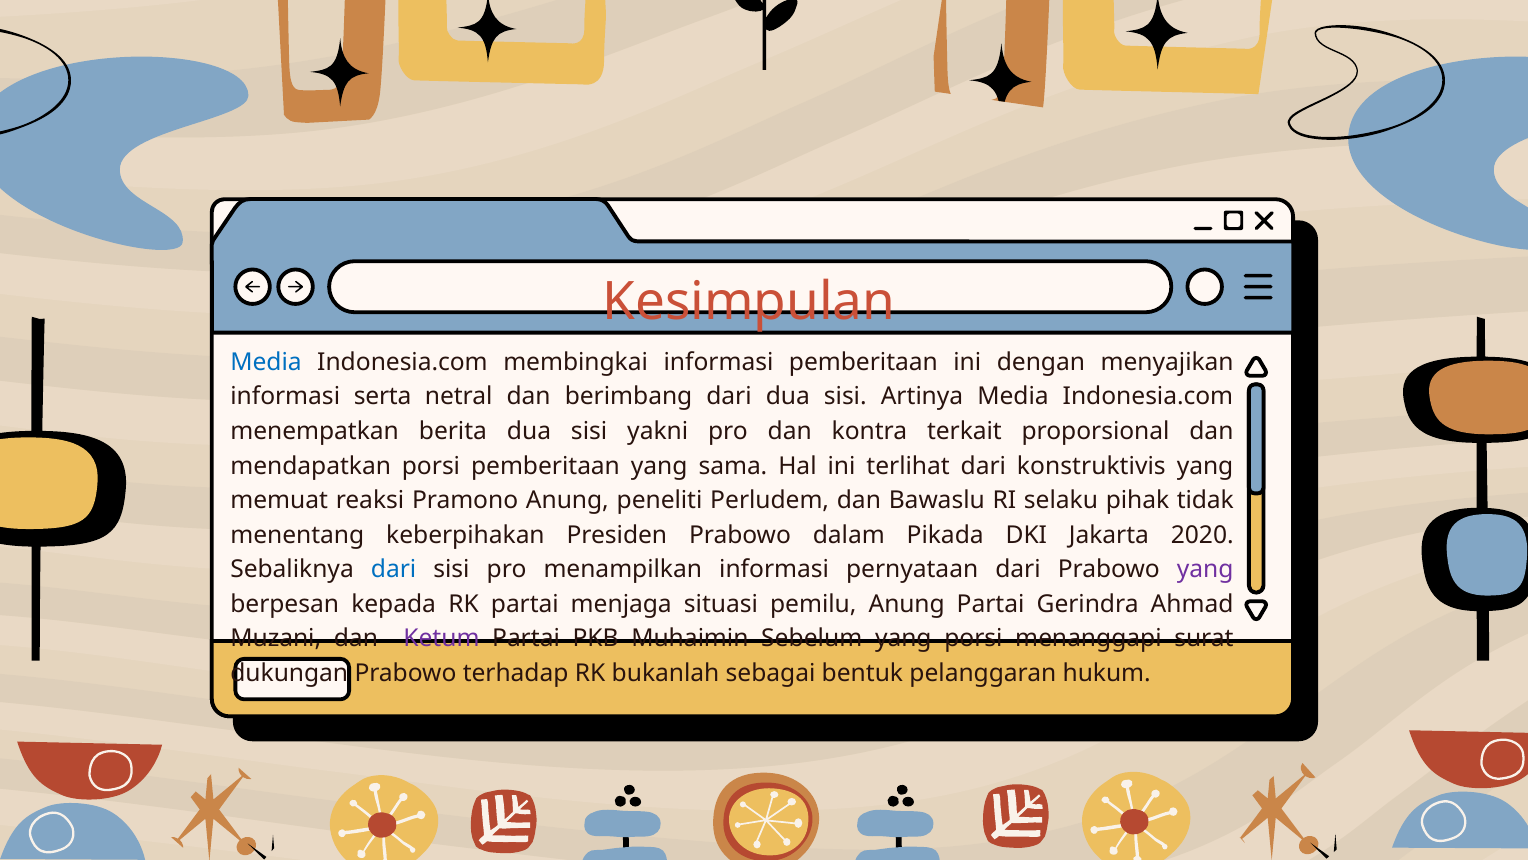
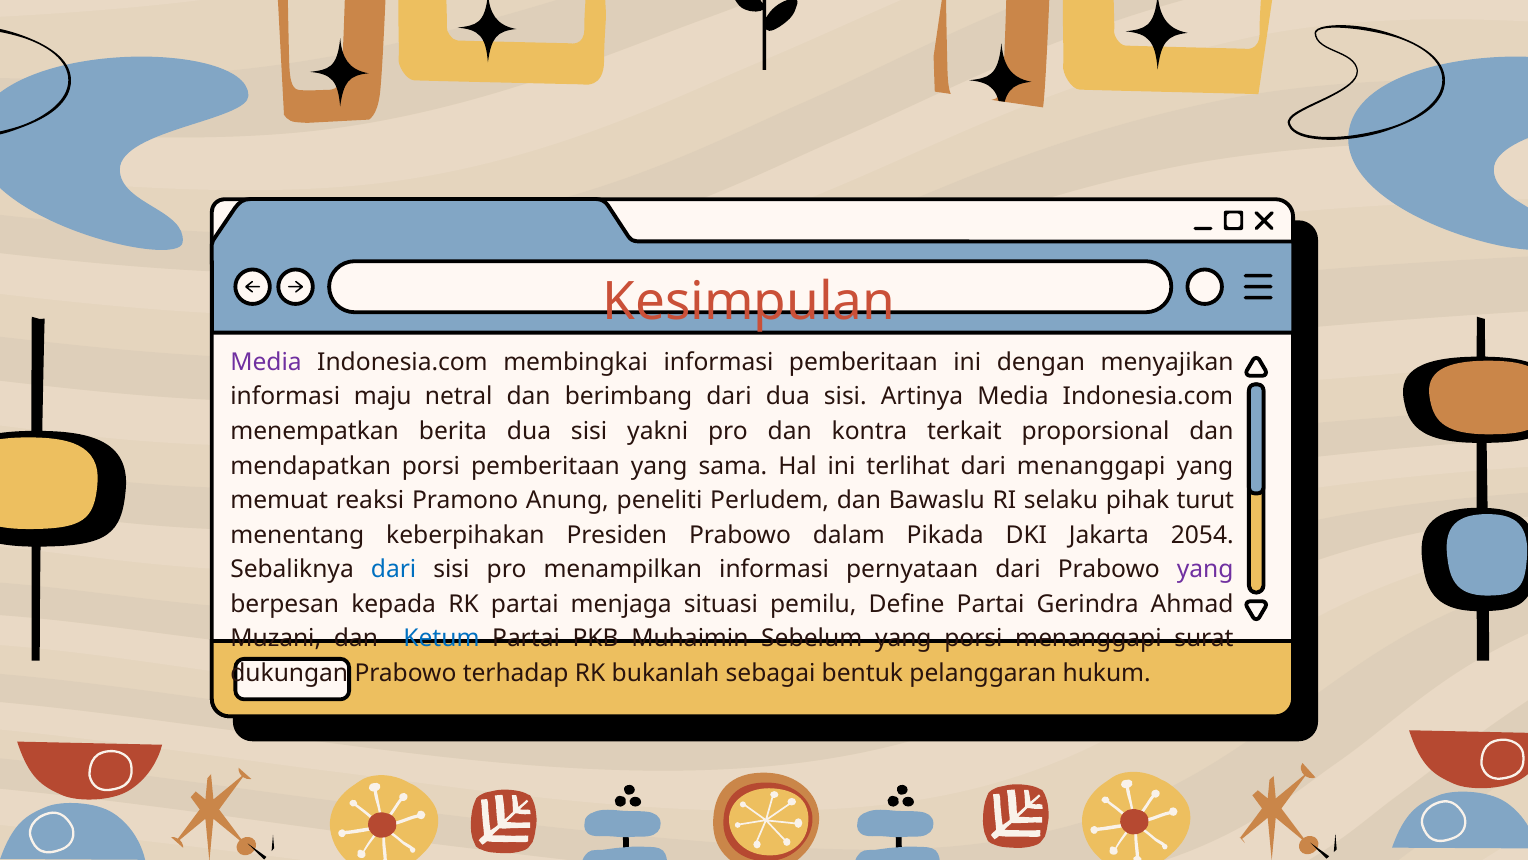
Media colour: blue -> purple (266, 362)
serta: serta -> maju (383, 397)
dari konstruktivis: konstruktivis -> menanggapi (1091, 466)
tidak: tidak -> turut (1205, 500)
2020: 2020 -> 2054 (1202, 535)
pemilu Anung: Anung -> Define (907, 604)
Ketum colour: purple -> blue (441, 638)
